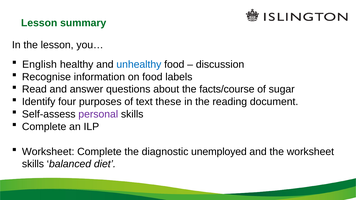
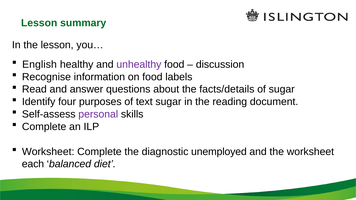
unhealthy colour: blue -> purple (139, 64)
facts/course: facts/course -> facts/details (227, 89)
text these: these -> sugar (168, 102)
skills: skills -> each (33, 164)
